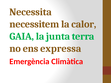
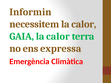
Necessita: Necessita -> Informin (30, 12)
GAIA la junta: junta -> calor (58, 36)
